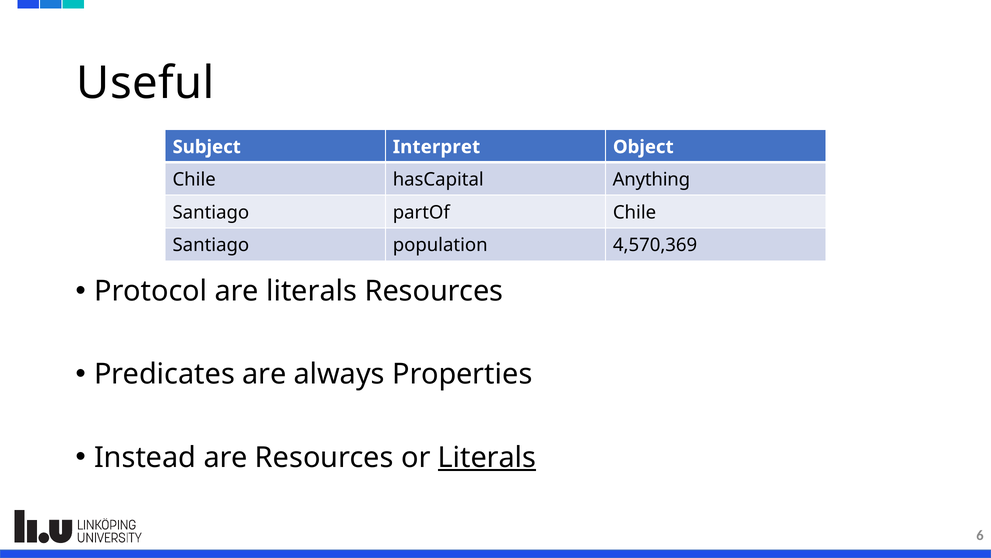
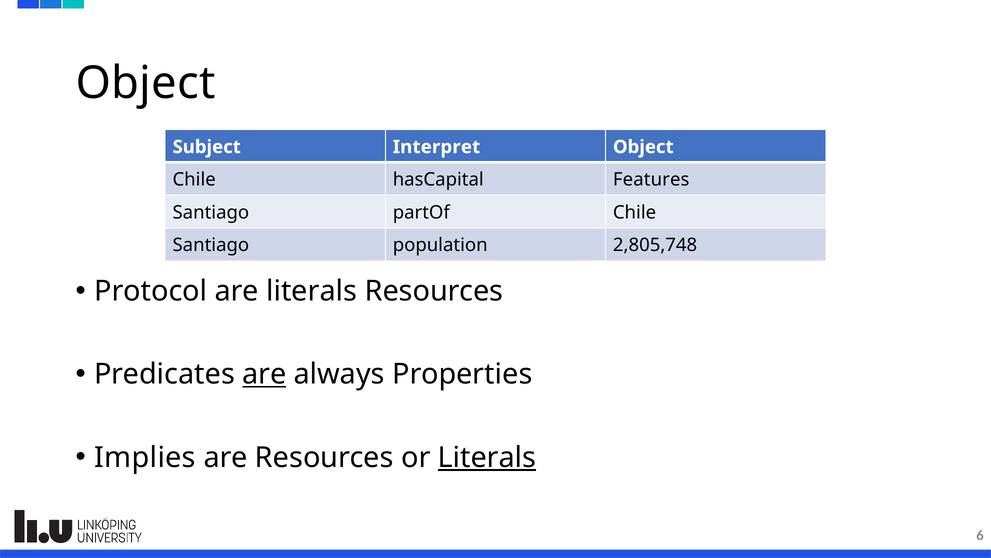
Useful: Useful -> Object (146, 83)
Anything: Anything -> Features (651, 180)
4,570,369: 4,570,369 -> 2,805,748 (655, 245)
are underline: none -> present (264, 374)
Instead: Instead -> Implies (145, 457)
